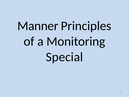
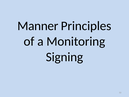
Special: Special -> Signing (65, 57)
